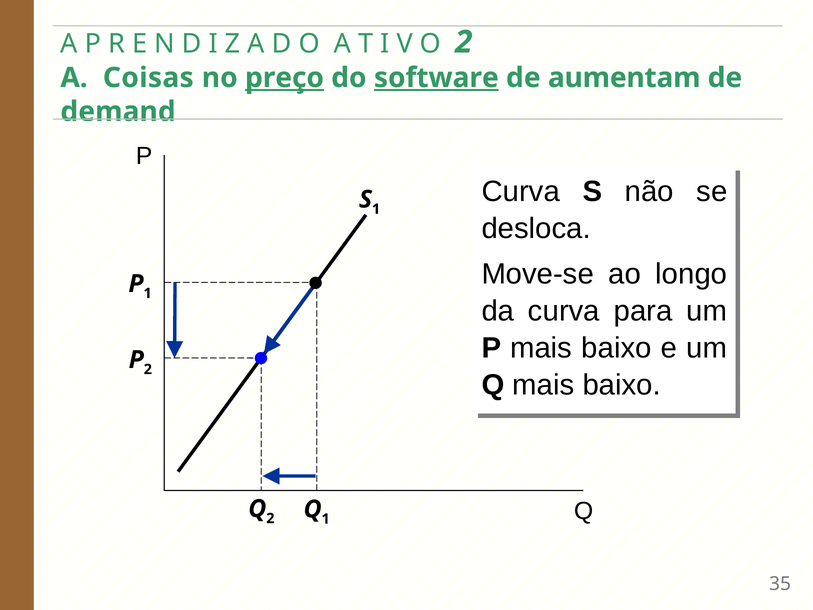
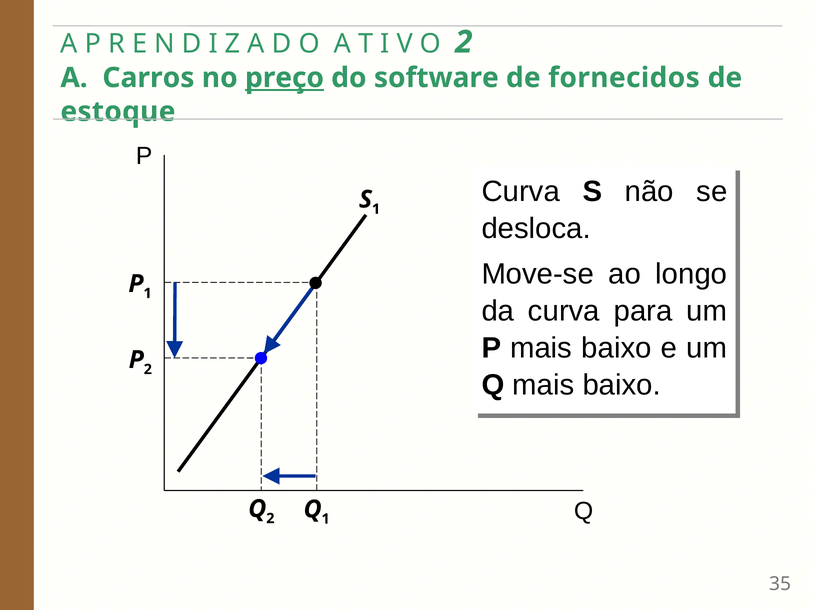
Coisas: Coisas -> Carros (148, 78)
software underline: present -> none (436, 78)
aumentam: aumentam -> fornecidos (624, 78)
demand: demand -> estoque (118, 112)
